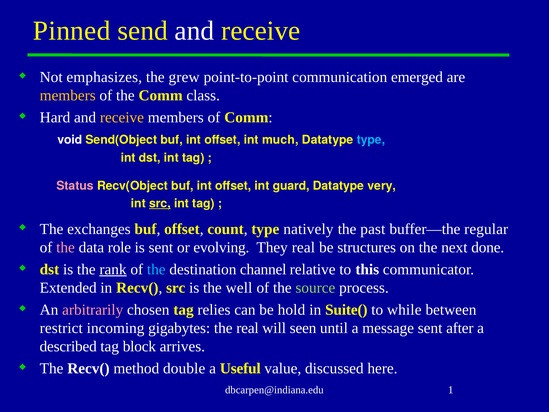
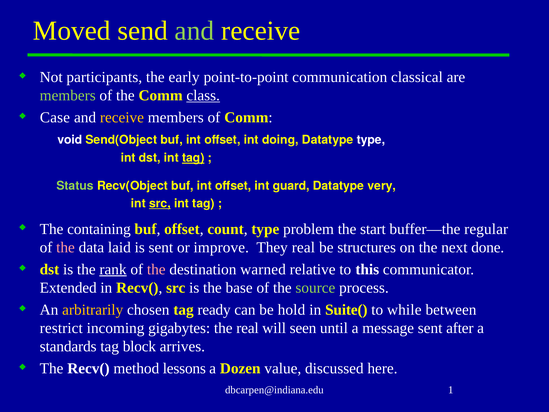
Pinned: Pinned -> Moved (72, 31)
and colour: white -> light green (194, 31)
emphasizes: emphasizes -> participants (104, 77)
grew: grew -> early (184, 77)
emerged: emerged -> classical (417, 77)
members colour: yellow -> light green (68, 95)
class underline: none -> present (203, 95)
Hard: Hard -> Case (55, 117)
much: much -> doing (280, 140)
type colour: light blue -> white (371, 140)
tag underline: none -> present (193, 158)
Status colour: pink -> light green (75, 186)
exchanges: exchanges -> containing (99, 229)
natively: natively -> problem (309, 229)
past: past -> start (373, 229)
role: role -> laid (119, 247)
evolving: evolving -> improve (221, 247)
the colour: light blue -> pink (156, 269)
channel: channel -> warned (263, 269)
well: well -> base (239, 287)
arbitrarily colour: pink -> yellow (93, 310)
relies: relies -> ready (214, 310)
described: described -> standards (68, 346)
double: double -> lessons (184, 368)
Useful: Useful -> Dozen (240, 368)
